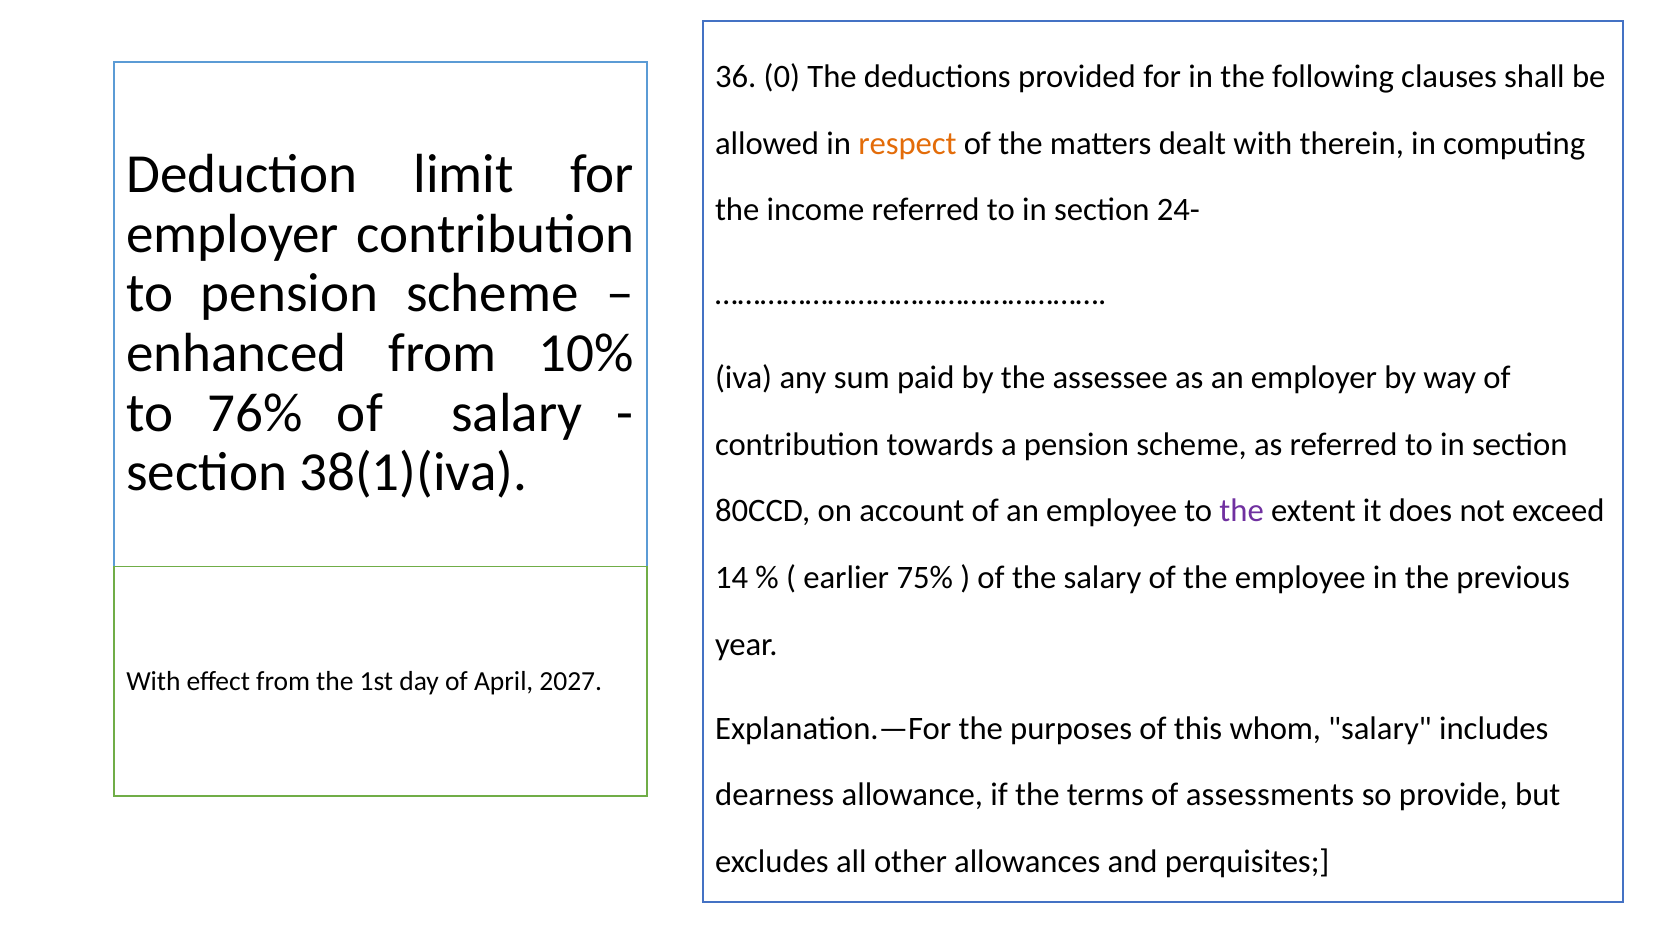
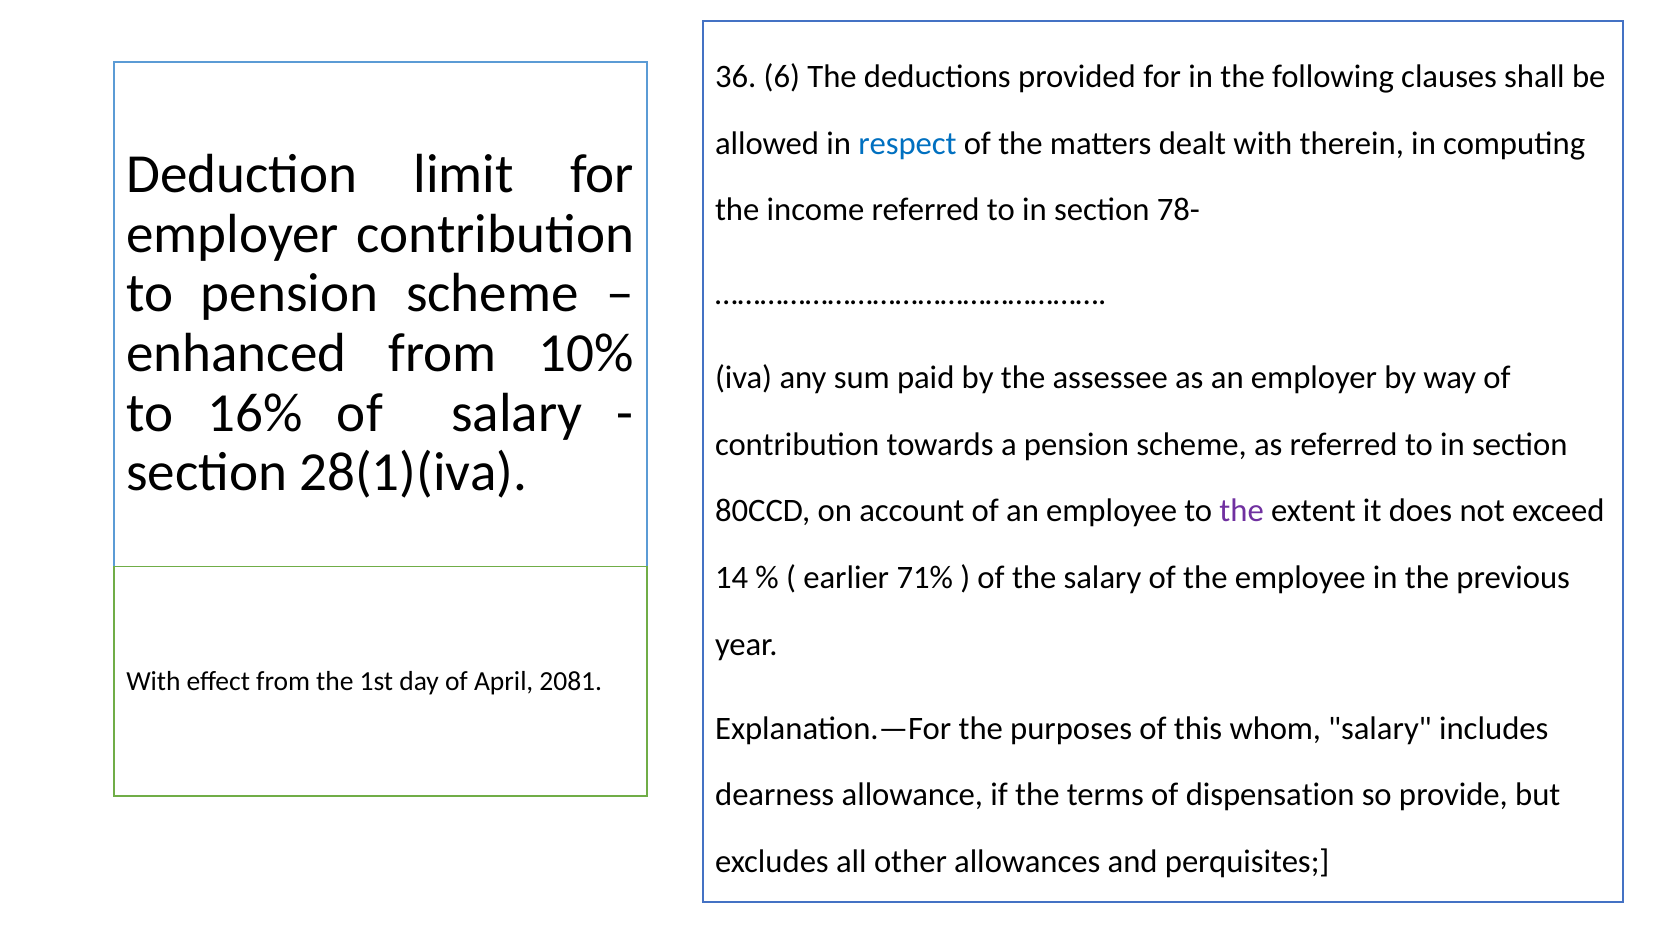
0: 0 -> 6 (782, 77)
respect colour: orange -> blue (907, 143)
24-: 24- -> 78- (1178, 210)
76%: 76% -> 16% (255, 413)
38(1)(iva: 38(1)(iva -> 28(1)(iva (414, 472)
75%: 75% -> 71% (925, 578)
2027: 2027 -> 2081 (571, 681)
assessments: assessments -> dispensation (1270, 795)
